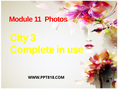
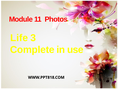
City: City -> Life (19, 38)
